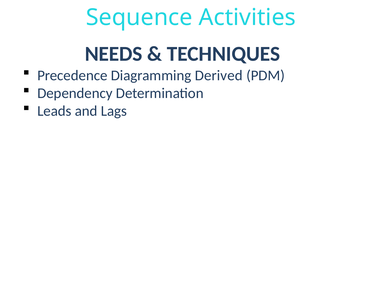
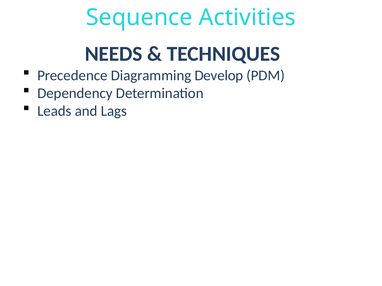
Derived: Derived -> Develop (219, 76)
